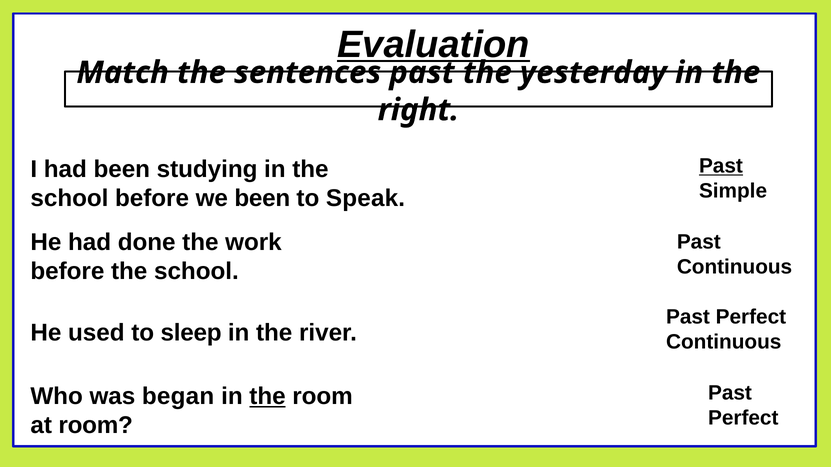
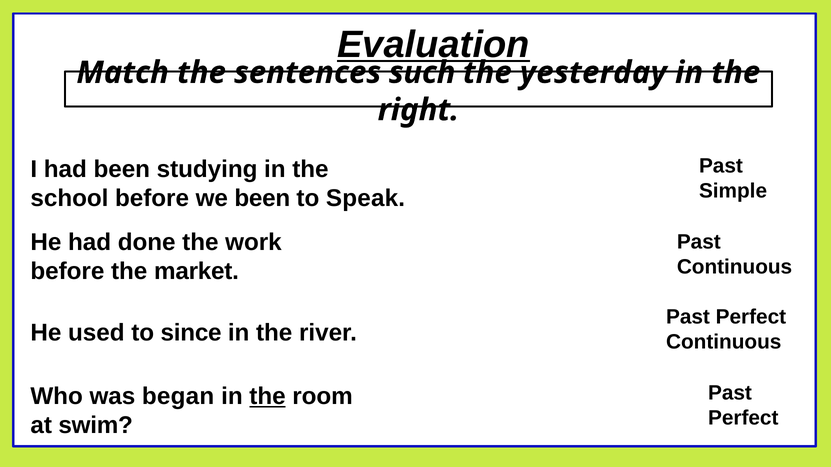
sentences past: past -> such (422, 73)
Past underline: present -> none (721, 166)
before the school: school -> market (197, 272)
sleep: sleep -> since (191, 333)
at room: room -> swim (96, 426)
